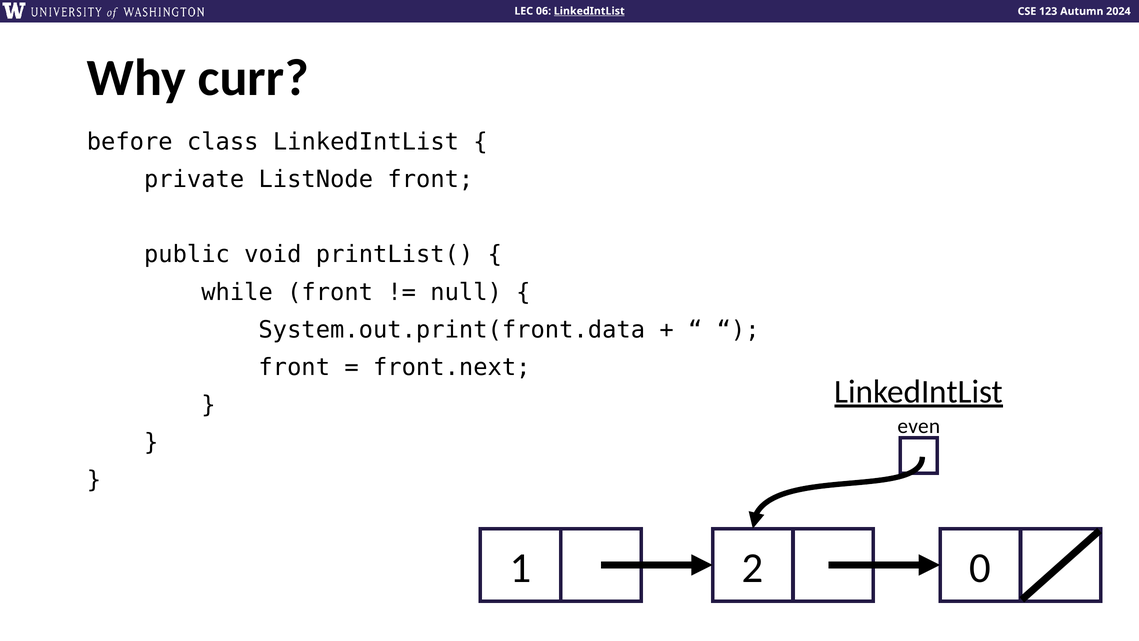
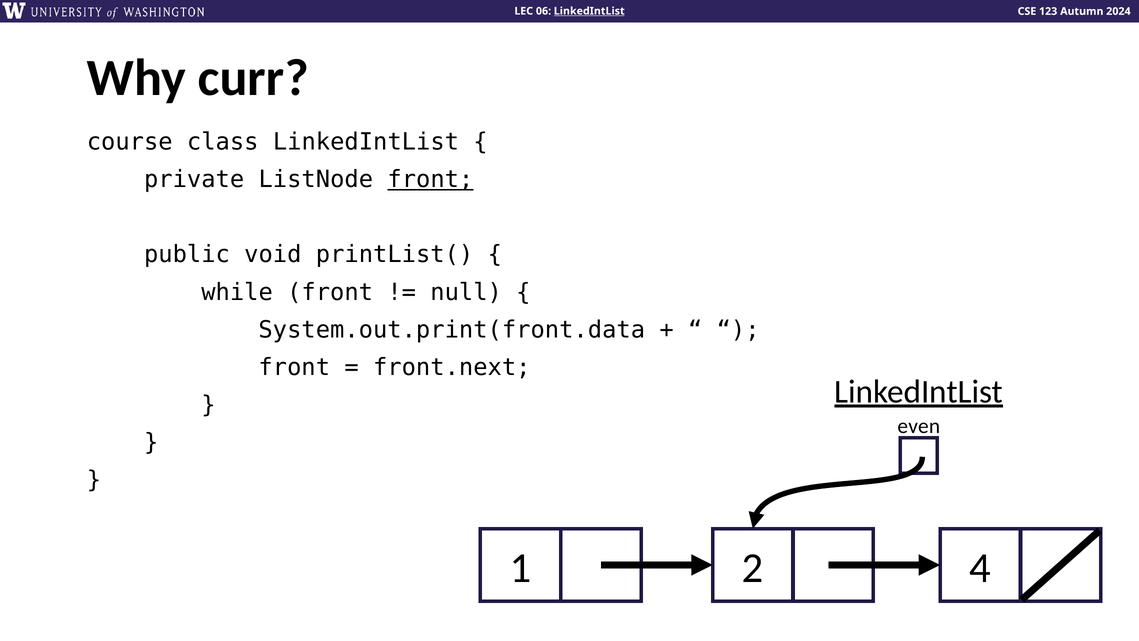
before: before -> course (130, 142)
front underline: none -> present (430, 179)
0: 0 -> 4 (980, 568)
